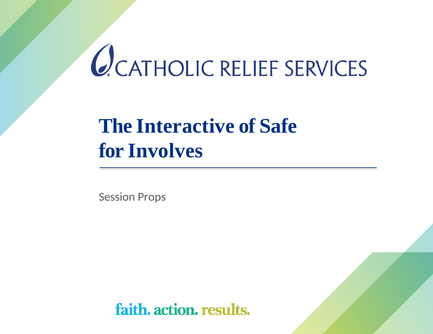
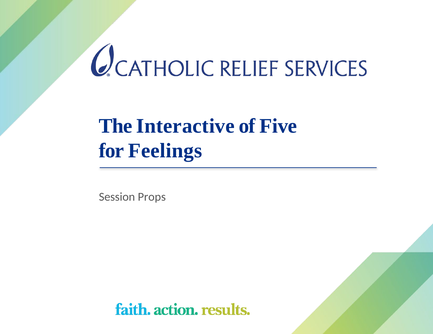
Safe: Safe -> Five (278, 126)
Involves: Involves -> Feelings (165, 151)
